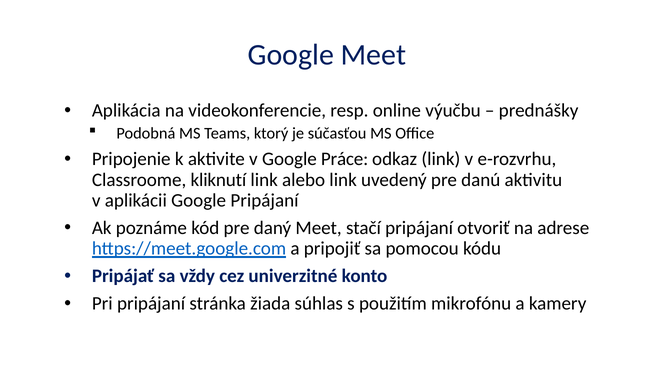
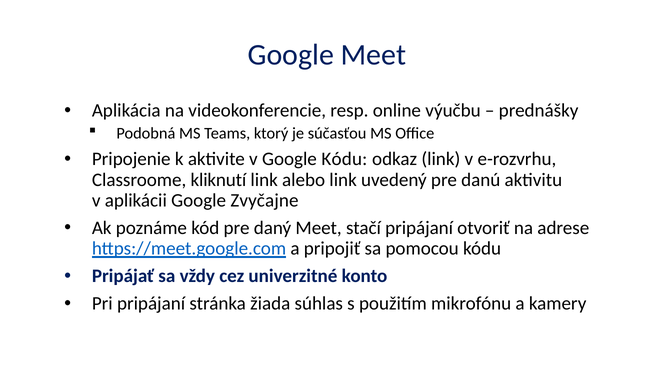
Google Práce: Práce -> Kódu (344, 159)
Google Pripájaní: Pripájaní -> Zvyčajne (264, 200)
